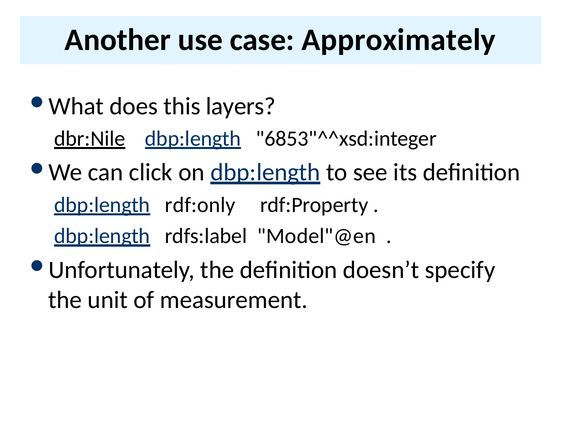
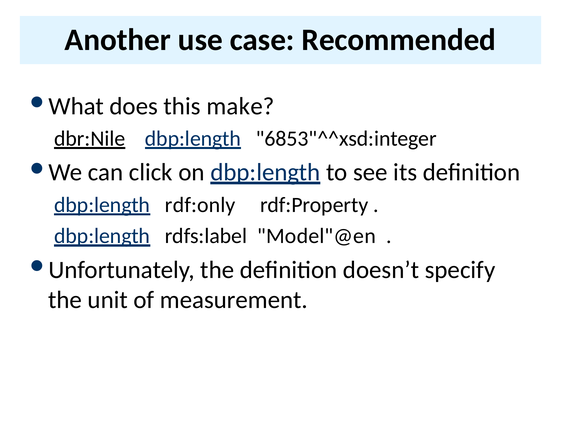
Approximately: Approximately -> Recommended (399, 40)
layers: layers -> make (240, 106)
